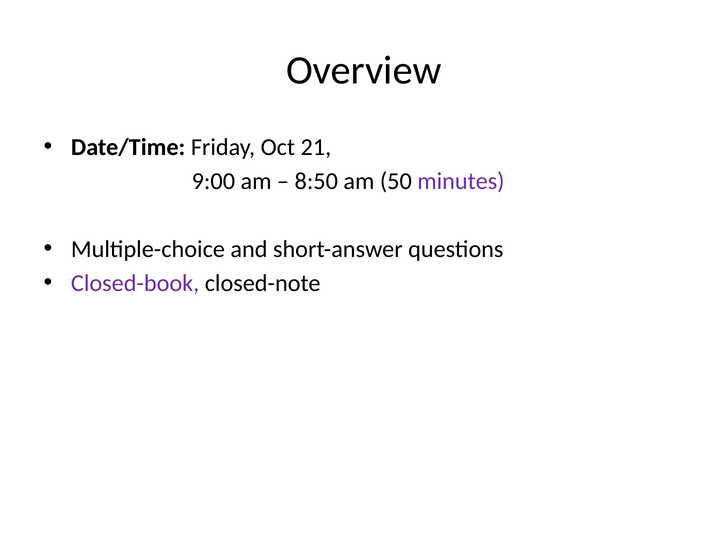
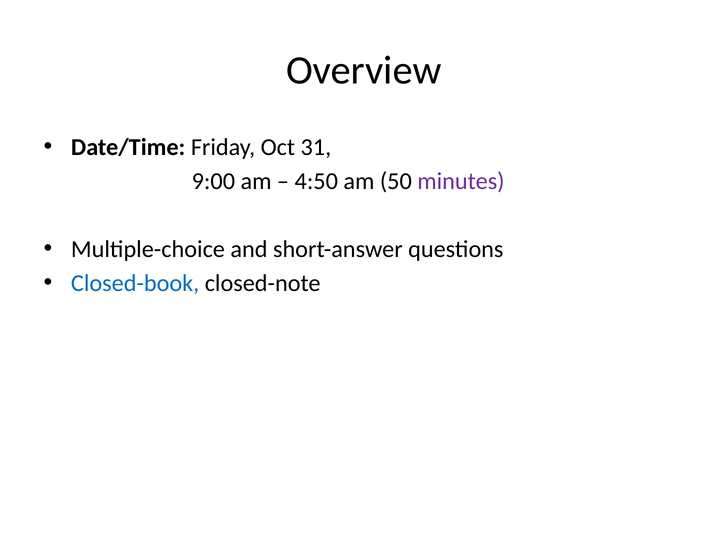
21: 21 -> 31 (316, 147)
8:50: 8:50 -> 4:50 (316, 181)
Closed-book colour: purple -> blue (135, 283)
